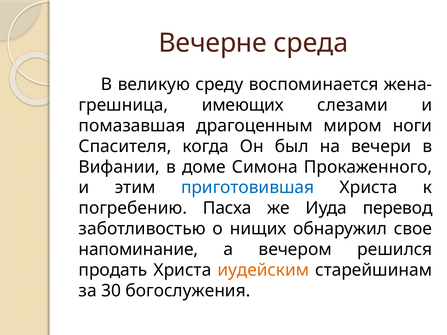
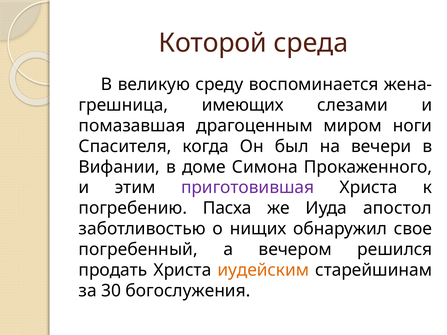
Вечерне: Вечерне -> Которой (213, 43)
приготовившая colour: blue -> purple (248, 188)
перевод: перевод -> апостол (397, 208)
напоминание: напоминание -> погребенный (138, 250)
